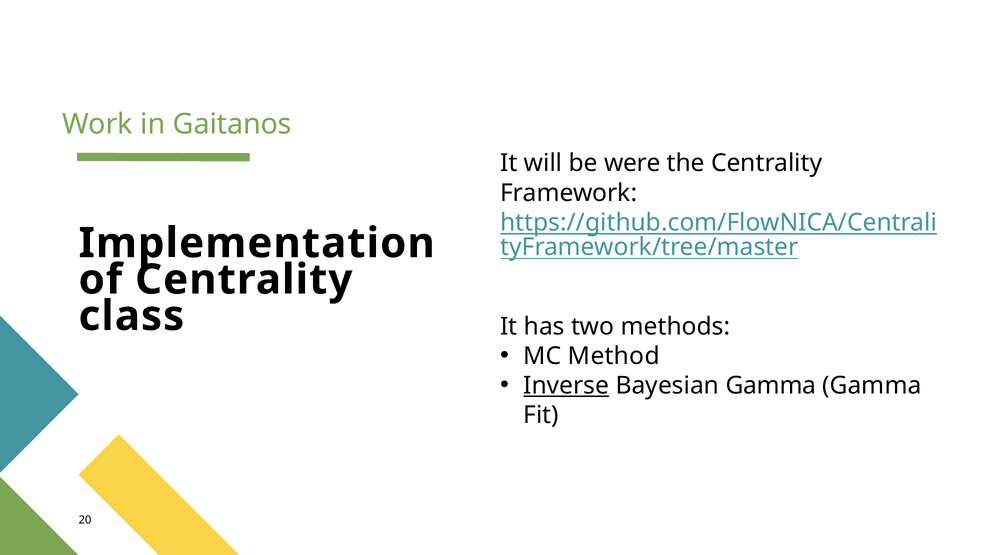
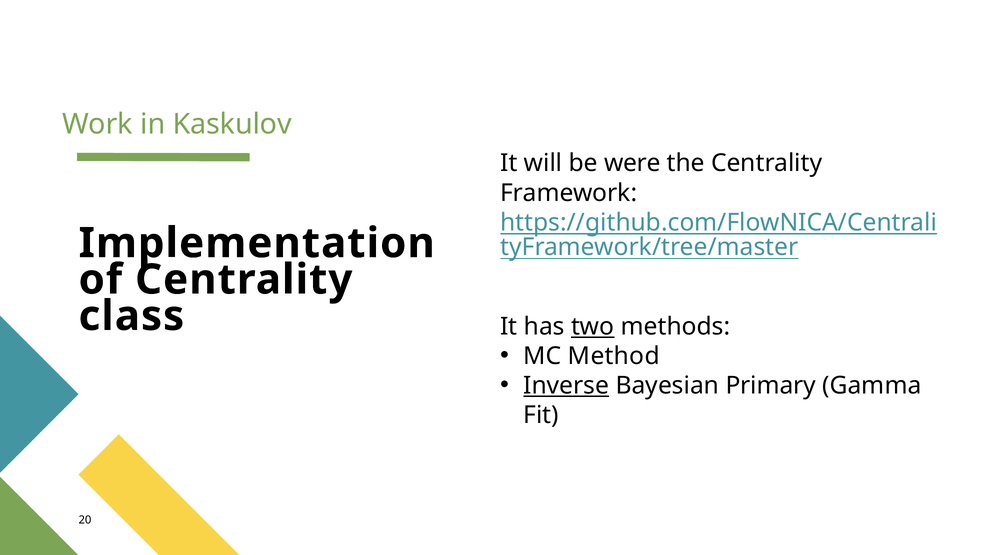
Gaitanos: Gaitanos -> Kaskulov (232, 124)
two underline: none -> present (593, 326)
Bayesian Gamma: Gamma -> Primary (771, 385)
